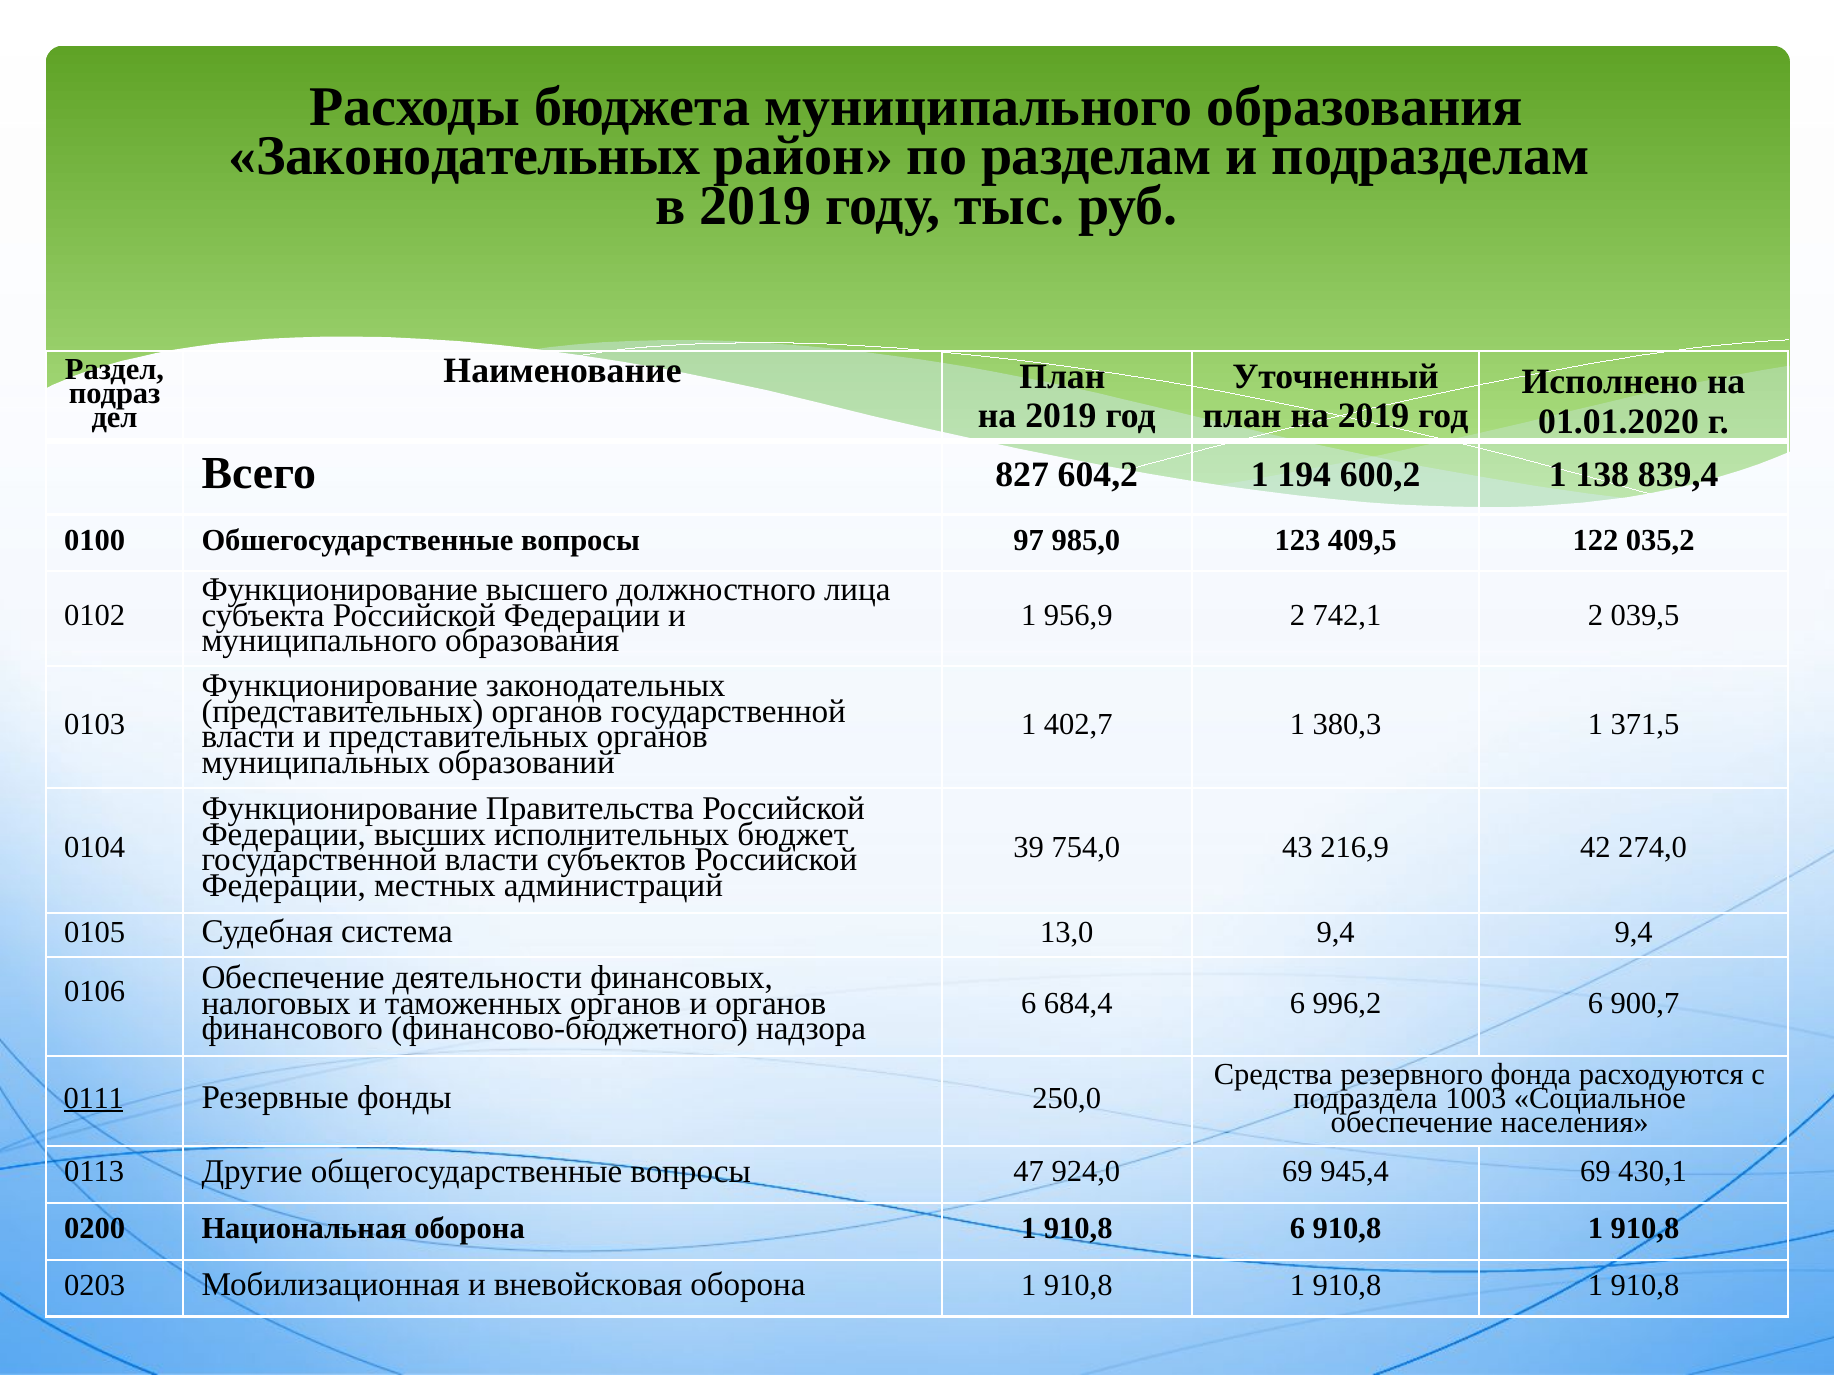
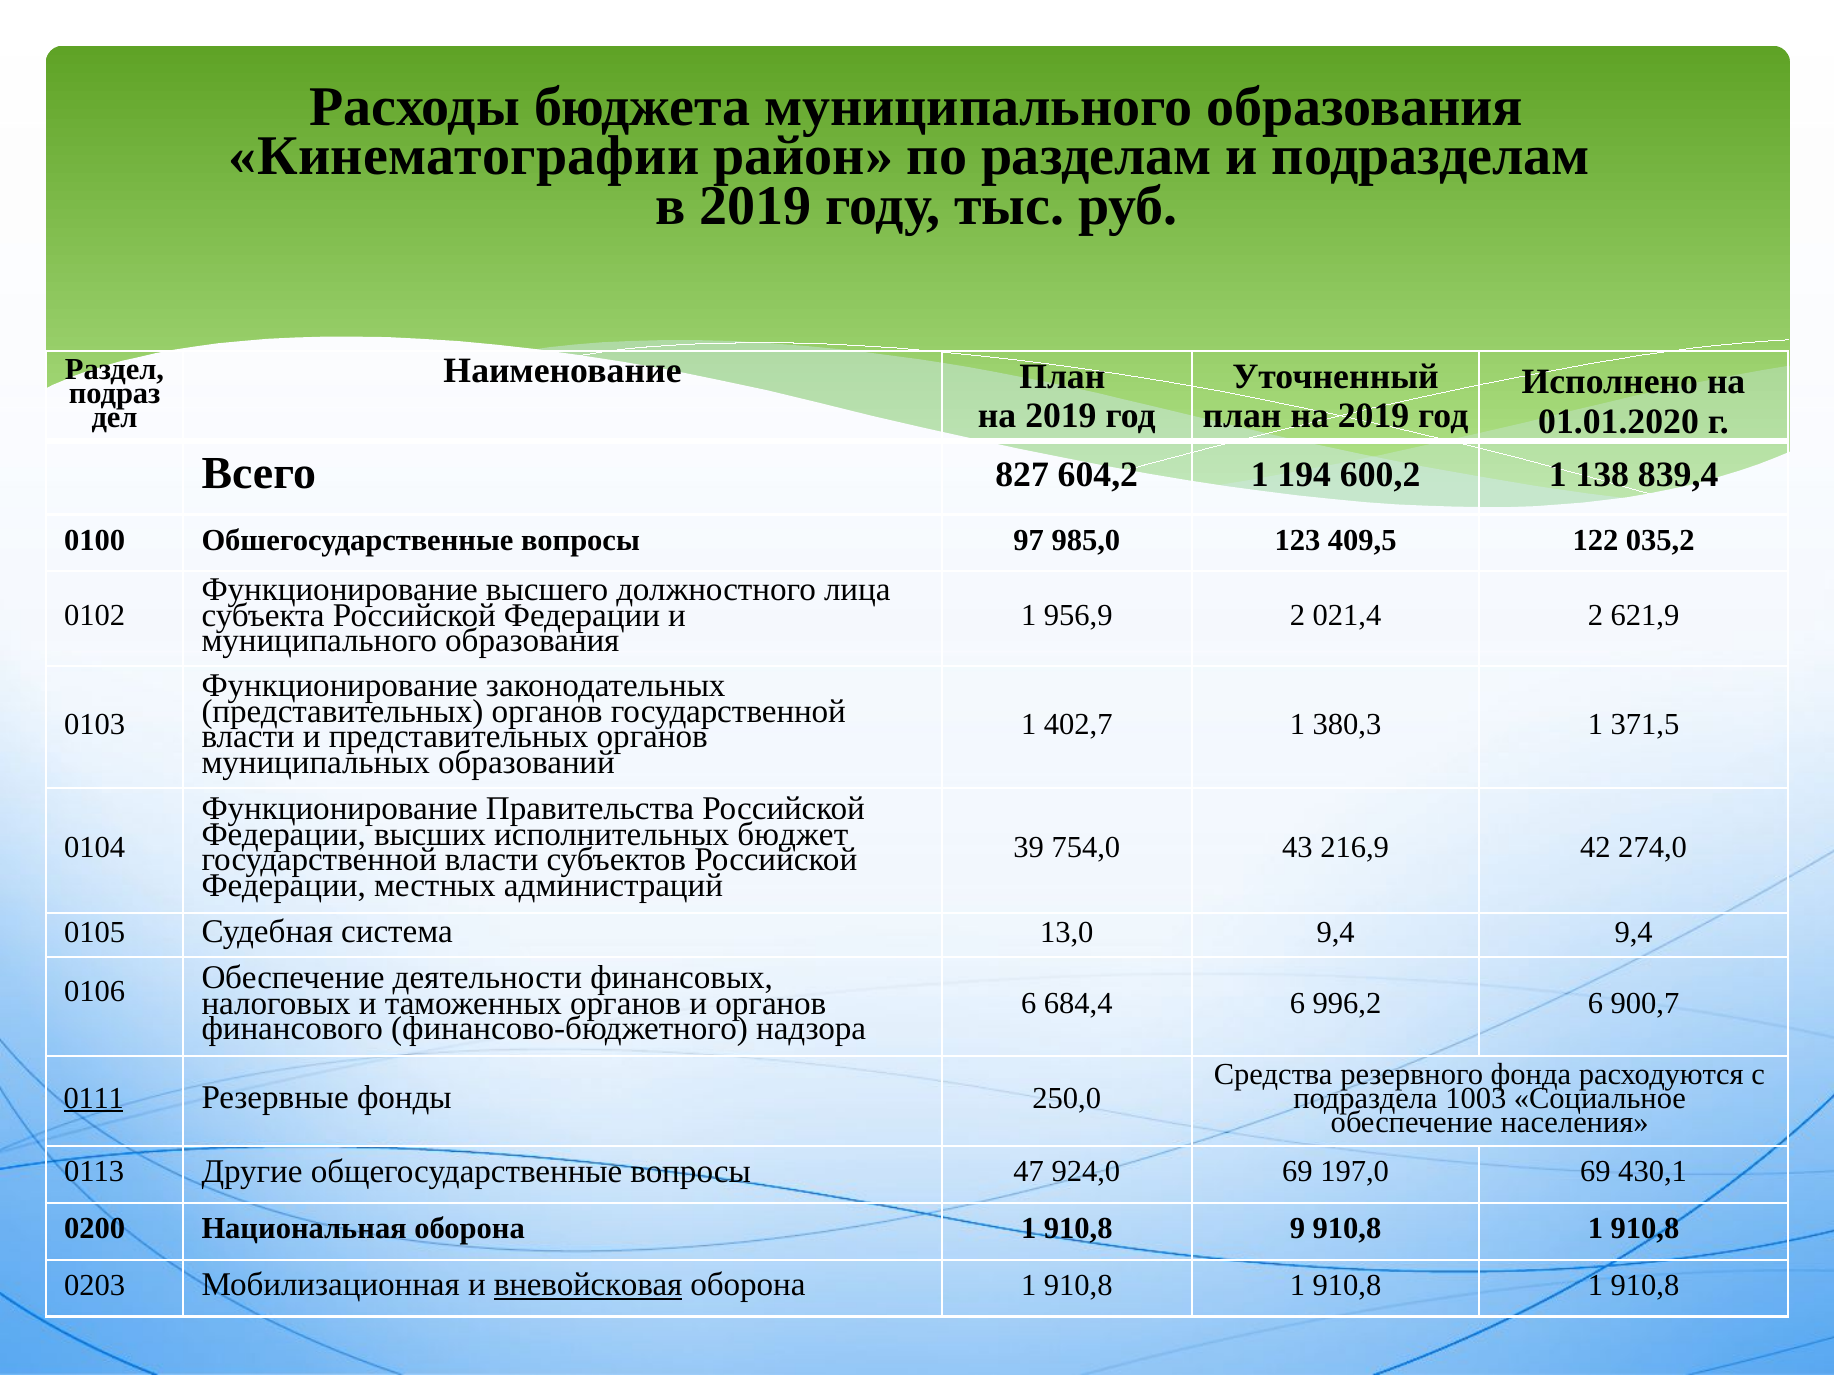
Законодательных: Законодательных -> Кинематографии (464, 156)
742,1: 742,1 -> 021,4 (1347, 616)
039,5: 039,5 -> 621,9 (1645, 616)
945,4: 945,4 -> 197,0 (1355, 1172)
910,8 6: 6 -> 9 (1297, 1229)
вневойсковая underline: none -> present (588, 1285)
